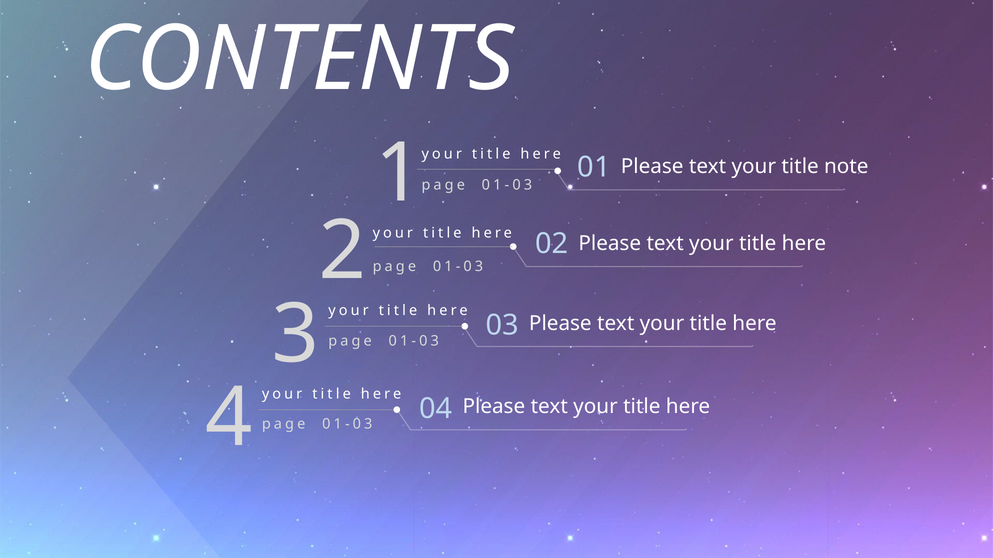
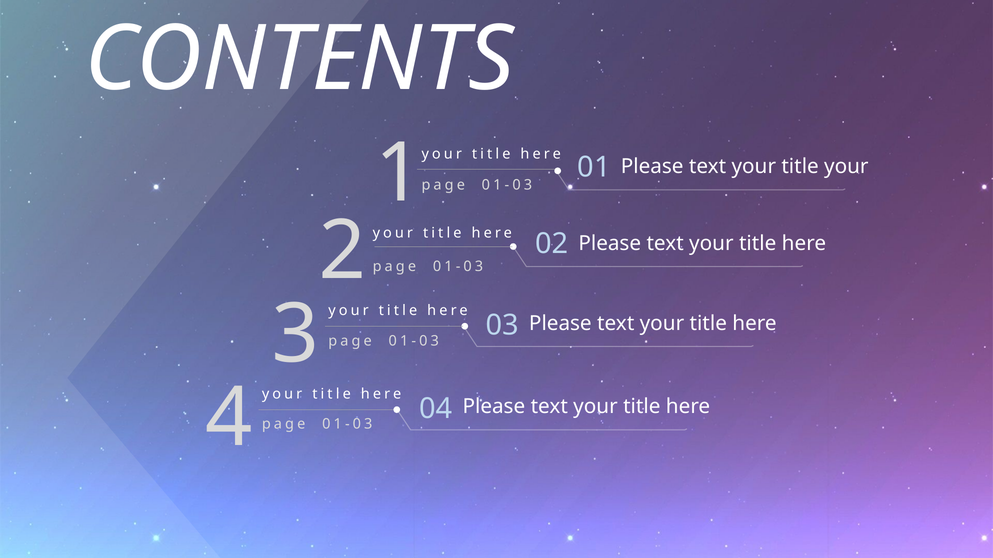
title note: note -> your (846, 167)
